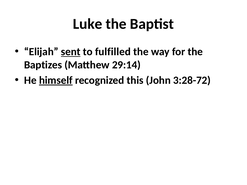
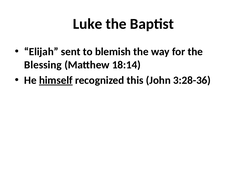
sent underline: present -> none (71, 52)
fulfilled: fulfilled -> blemish (113, 52)
Baptizes: Baptizes -> Blessing (43, 65)
29:14: 29:14 -> 18:14 (126, 65)
3:28-72: 3:28-72 -> 3:28-36 (192, 80)
